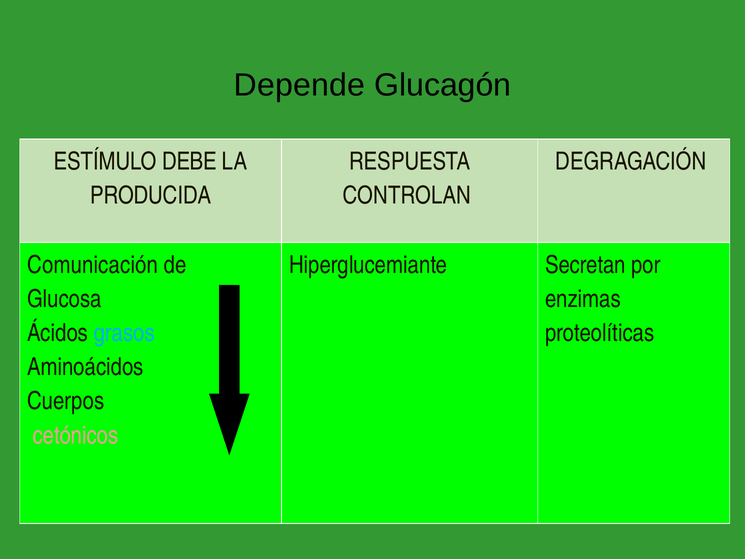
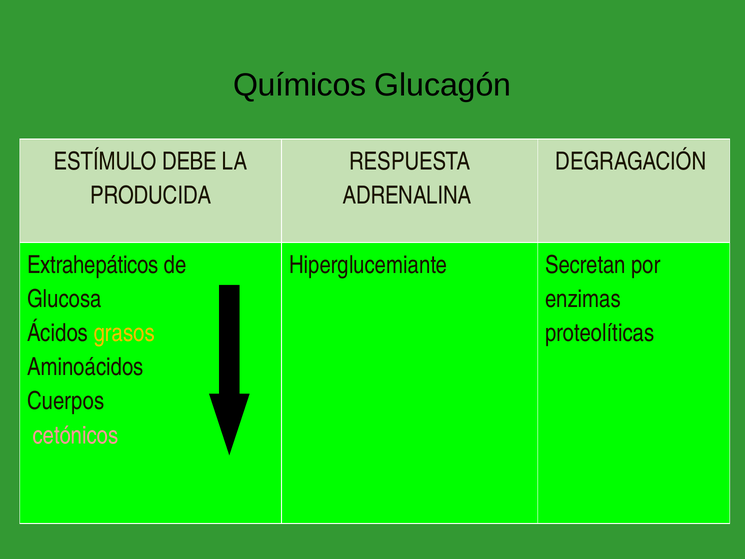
Depende: Depende -> Químicos (300, 85)
CONTROLAN: CONTROLAN -> ADRENALINA (407, 196)
Comunicación: Comunicación -> Extrahepáticos (93, 265)
grasos colour: light blue -> yellow (124, 333)
